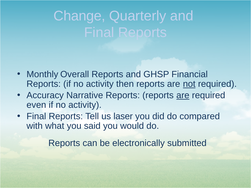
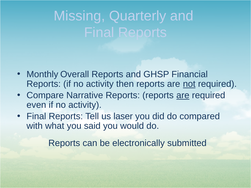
Change: Change -> Missing (79, 16)
Accuracy: Accuracy -> Compare (45, 95)
